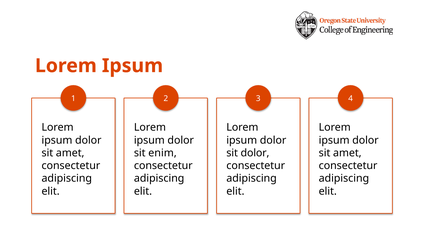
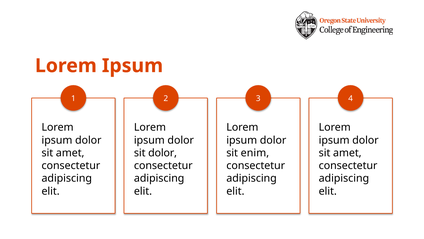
sit enim: enim -> dolor (163, 153)
sit dolor: dolor -> enim (255, 153)
